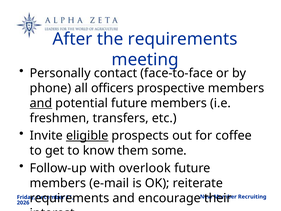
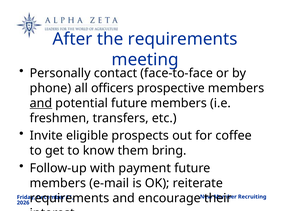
eligible underline: present -> none (87, 135)
some: some -> bring (169, 150)
overlook: overlook -> payment (145, 168)
